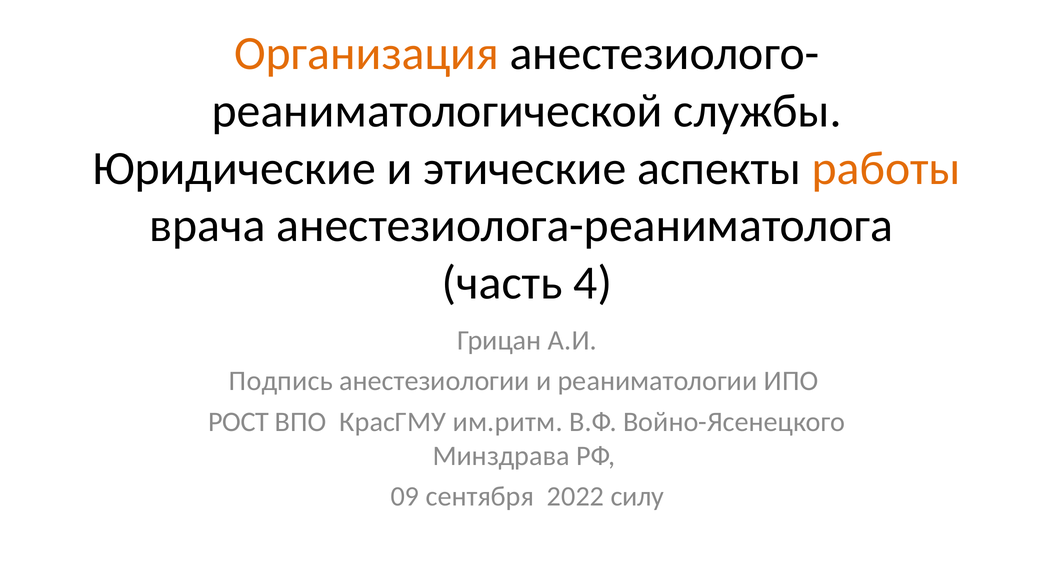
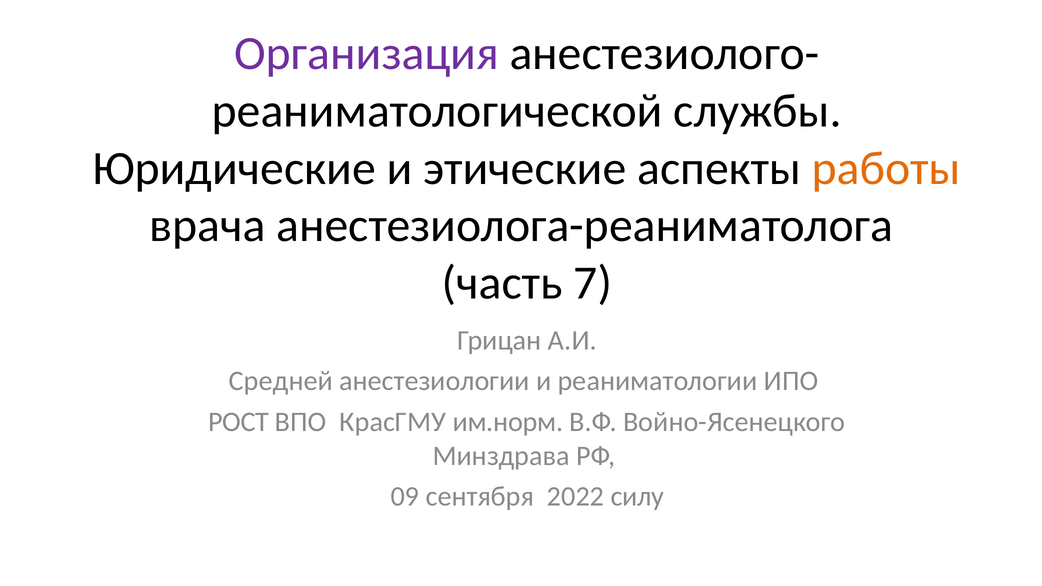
Организация colour: orange -> purple (367, 54)
4: 4 -> 7 (593, 283)
Подпись: Подпись -> Средней (281, 381)
им.ритм: им.ритм -> им.норм (508, 422)
